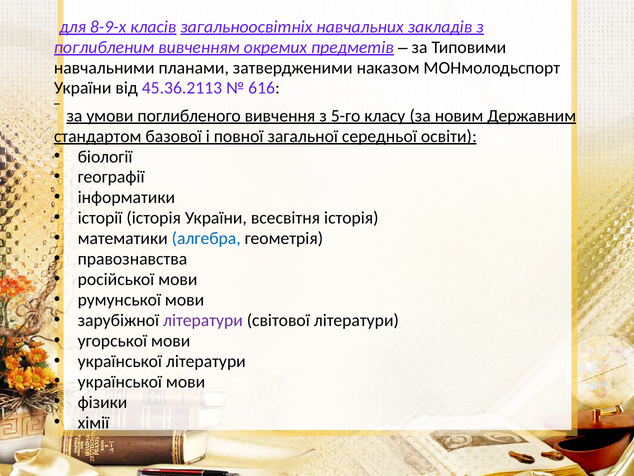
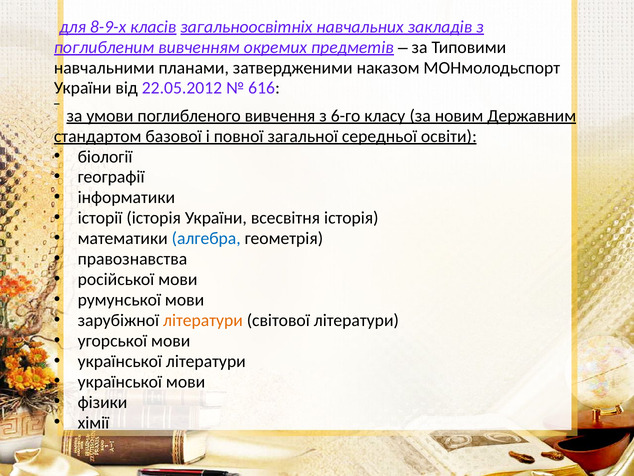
45.36.2113: 45.36.2113 -> 22.05.2012 (182, 88)
5-го: 5-го -> 6-го (346, 116)
літератури colour: purple -> orange (203, 320)
